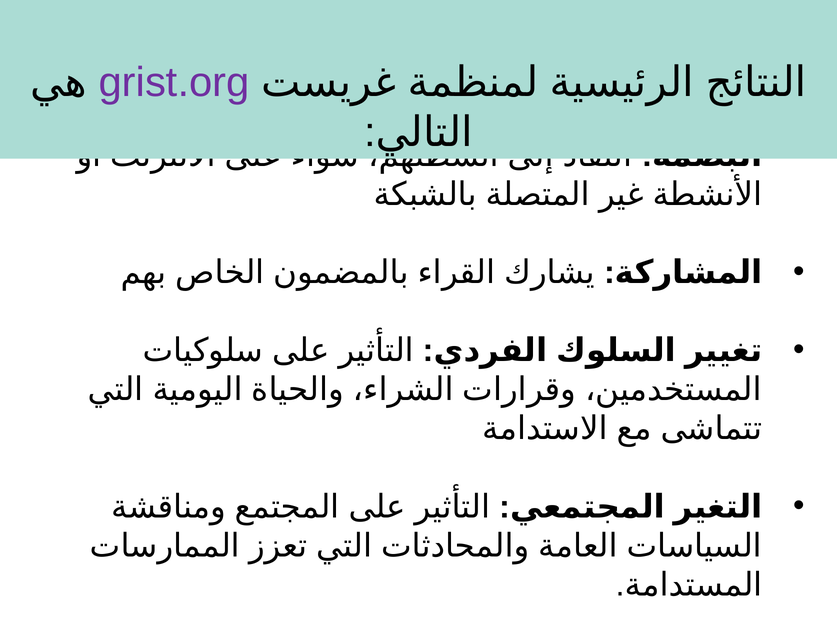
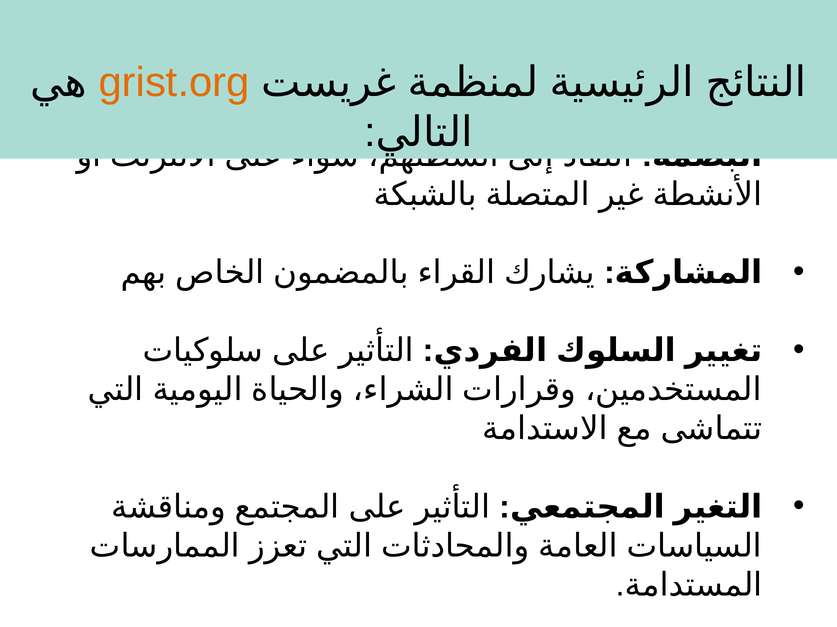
grist.org colour: purple -> orange (174, 82)
